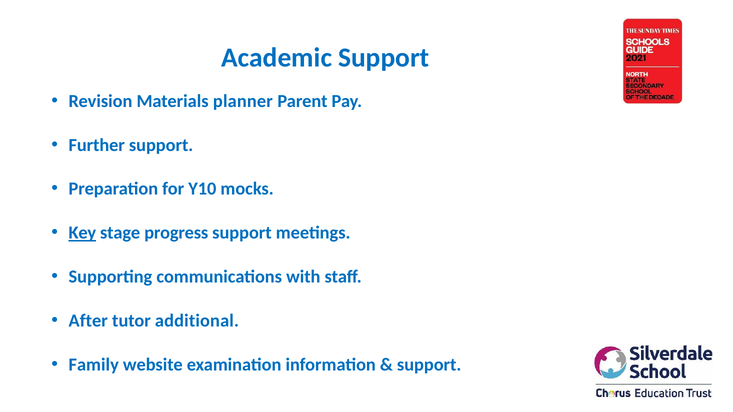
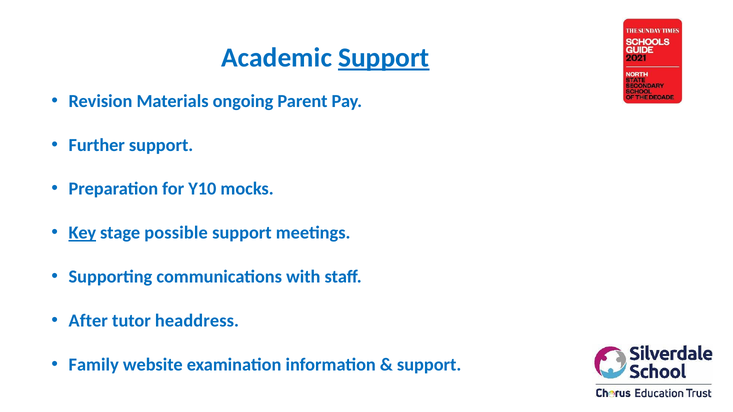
Support underline: none -> present (384, 58)
planner: planner -> ongoing (243, 101)
progress: progress -> possible (176, 233)
additional: additional -> headdress (197, 321)
